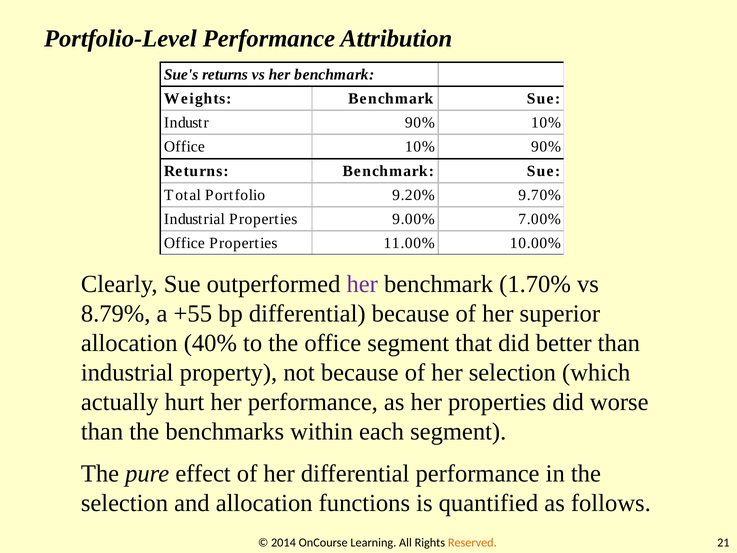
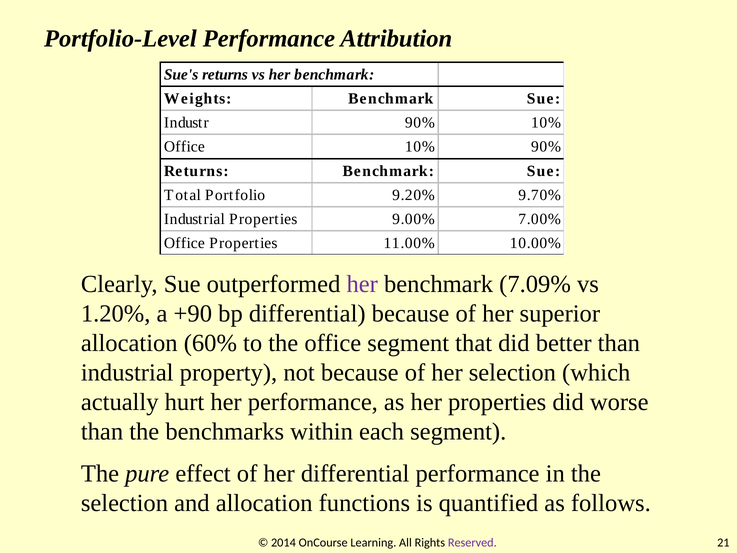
1.70%: 1.70% -> 7.09% (535, 284)
8.79%: 8.79% -> 1.20% (116, 314)
+55: +55 -> +90 (193, 314)
40%: 40% -> 60% (210, 343)
Reserved colour: orange -> purple (472, 542)
